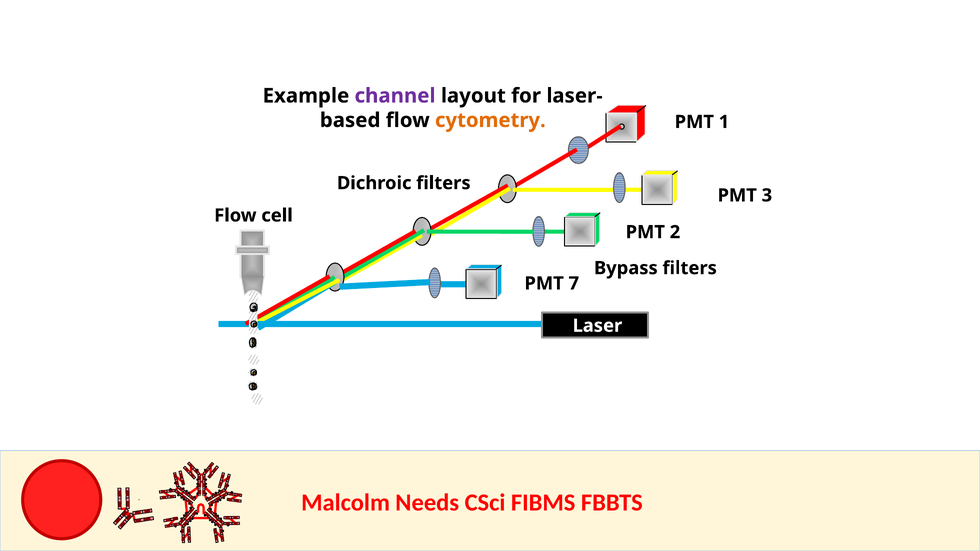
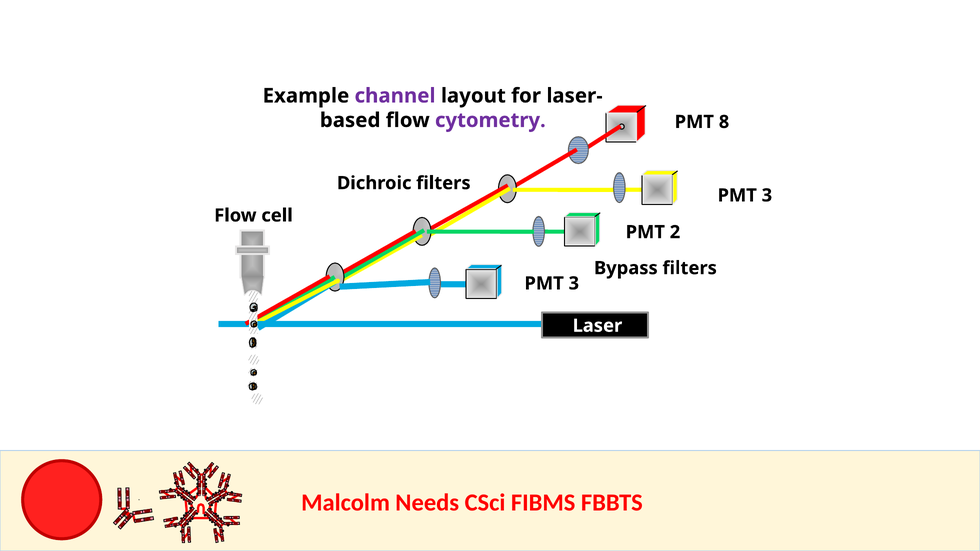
cytometry colour: orange -> purple (490, 120)
1: 1 -> 8 (724, 122)
7: 7 -> 3 (574, 284)
